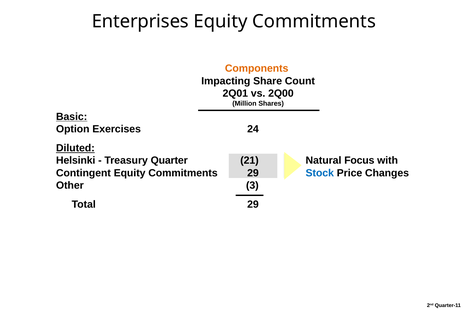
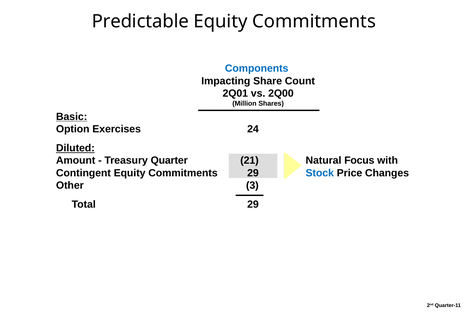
Enterprises: Enterprises -> Predictable (140, 21)
Components colour: orange -> blue (257, 68)
Helsinki: Helsinki -> Amount (76, 160)
